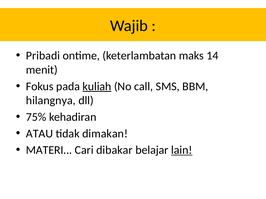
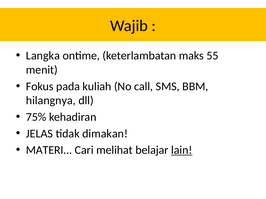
Pribadi: Pribadi -> Langka (43, 56)
14: 14 -> 55 (212, 56)
kuliah underline: present -> none (97, 87)
ATAU: ATAU -> JELAS (39, 134)
dibakar: dibakar -> melihat (114, 150)
